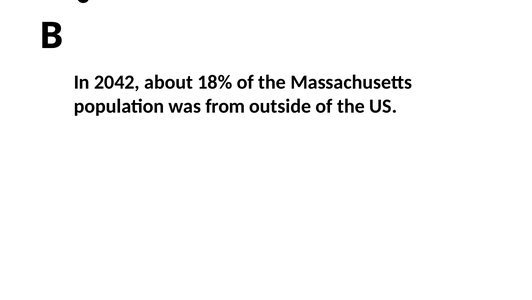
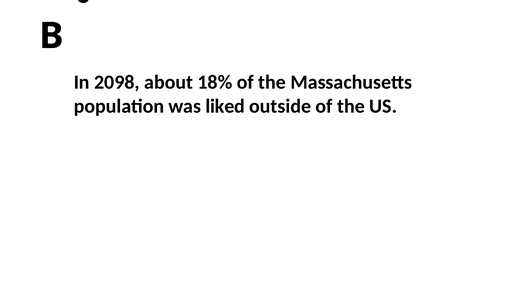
2042: 2042 -> 2098 (117, 82)
from: from -> liked (225, 106)
